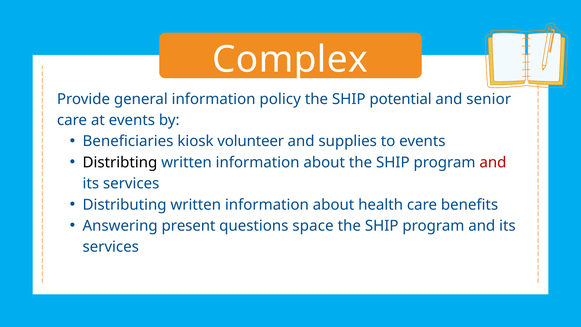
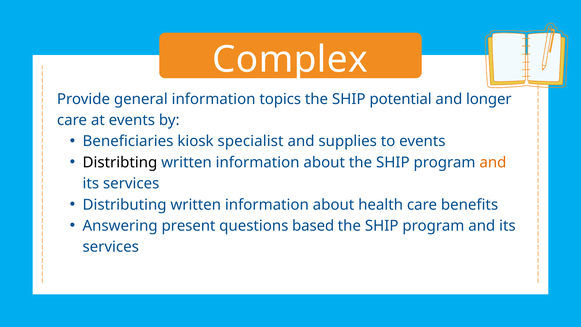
policy: policy -> topics (280, 99)
senior: senior -> longer (489, 99)
volunteer: volunteer -> specialist (251, 141)
and colour: red -> orange (493, 162)
space: space -> based (313, 226)
